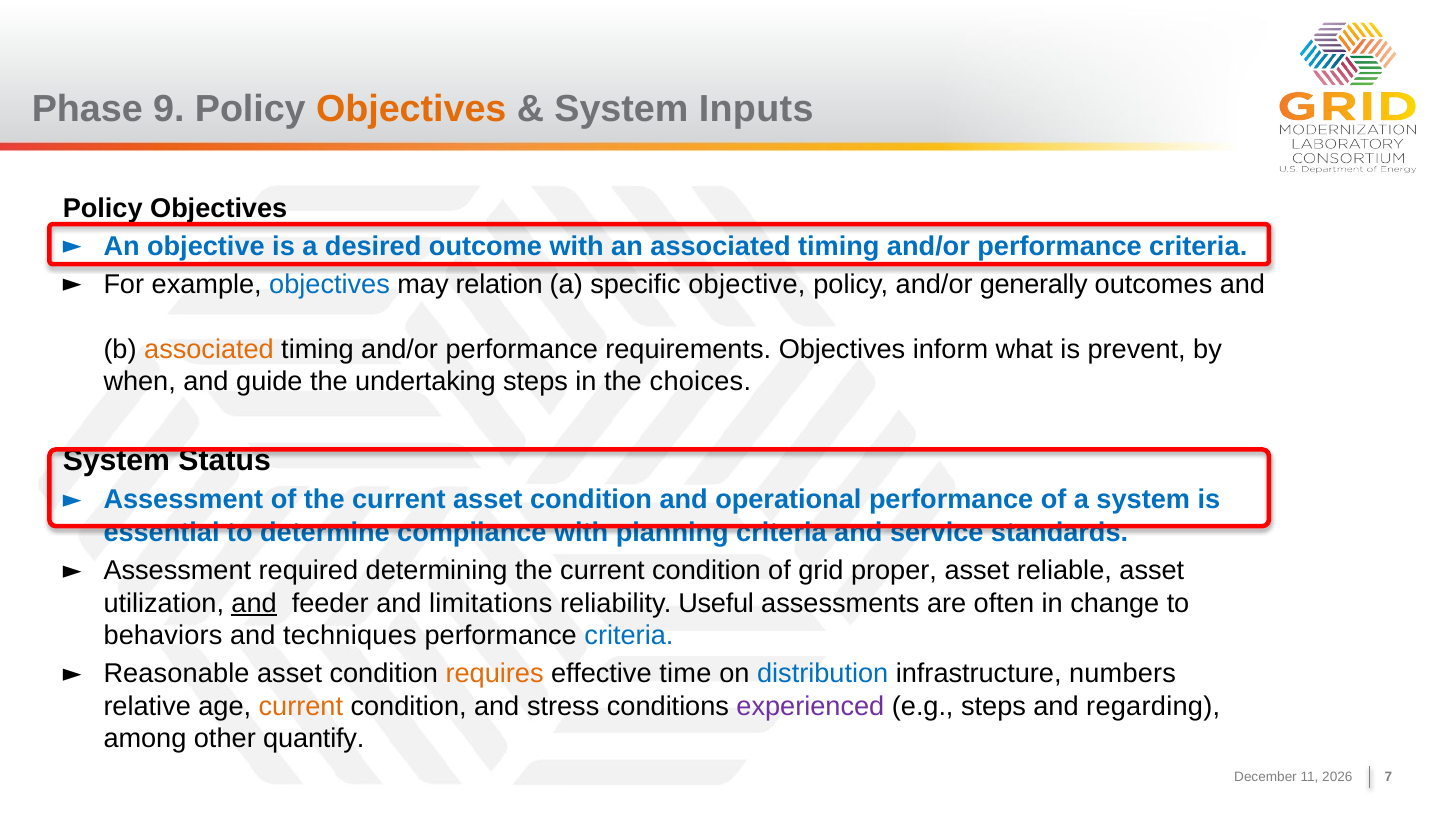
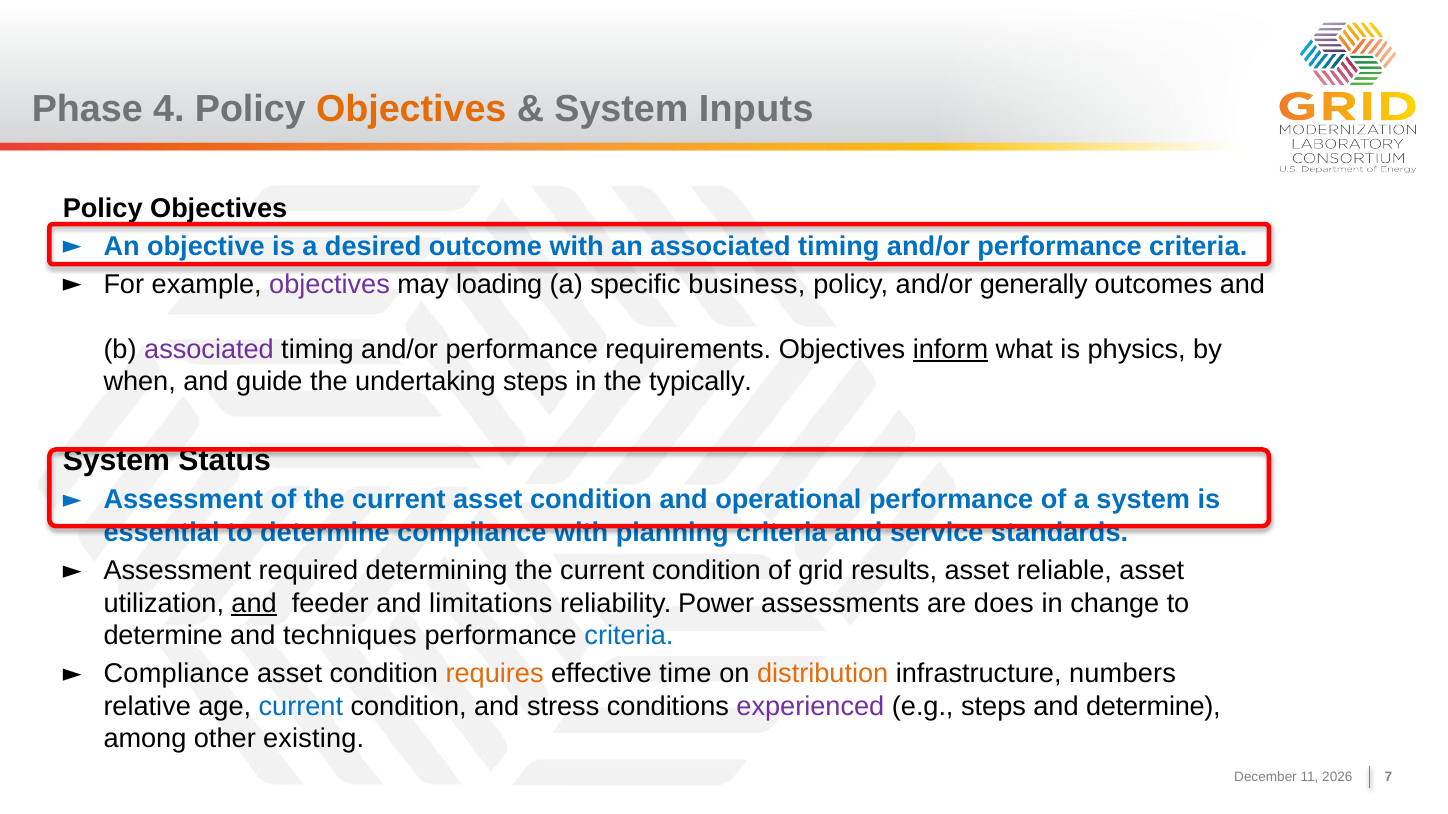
9: 9 -> 4 (169, 109)
objectives colour: blue -> purple (330, 284)
relation: relation -> loading (499, 284)
specific objective: objective -> business (747, 284)
associated colour: orange -> purple (209, 349)
inform underline: none -> present (951, 349)
prevent: prevent -> physics (1137, 349)
choices: choices -> typically (701, 382)
proper: proper -> results (894, 571)
Useful: Useful -> Power (716, 603)
often: often -> does (1004, 603)
behaviors: behaviors -> determine (163, 636)
Reasonable: Reasonable -> Compliance (176, 674)
distribution colour: blue -> orange (823, 674)
current colour: orange -> blue (301, 707)
and regarding: regarding -> determine (1153, 707)
quantify: quantify -> existing (314, 739)
